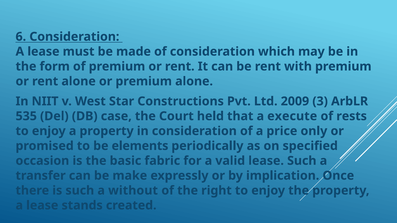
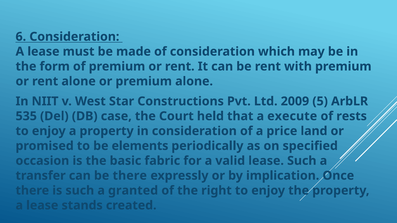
3: 3 -> 5 (320, 101)
only: only -> land (314, 131)
be make: make -> there (130, 176)
without: without -> granted (133, 191)
